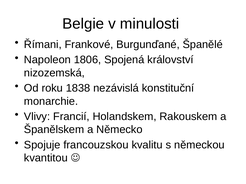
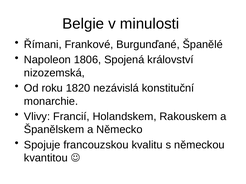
1838: 1838 -> 1820 (78, 88)
